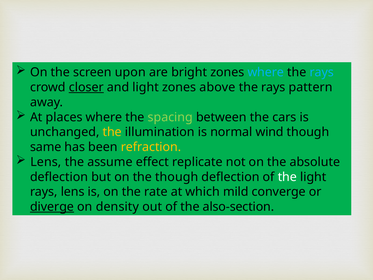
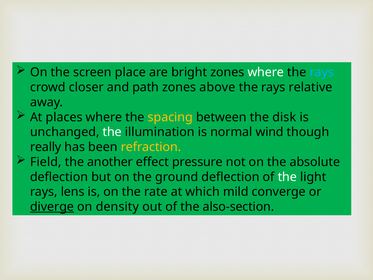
upon: upon -> place (130, 72)
where colour: light blue -> white (266, 72)
closer underline: present -> none (86, 87)
and light: light -> path (146, 87)
pattern: pattern -> relative (311, 87)
spacing colour: light green -> yellow (170, 117)
cars: cars -> disk (284, 117)
the colour: yellow -> white (112, 132)
same: same -> really (46, 147)
Lens: Lens -> Field (46, 162)
assume: assume -> another (110, 162)
replicate: replicate -> pressure (197, 162)
the though: though -> ground (177, 177)
